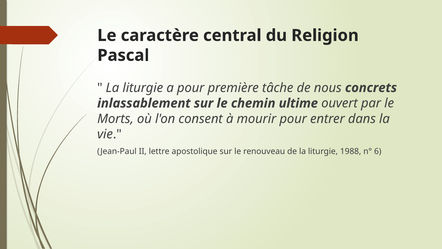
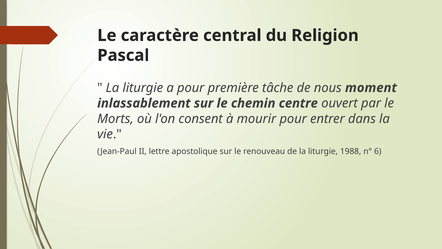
concrets: concrets -> moment (371, 88)
ultime: ultime -> centre (298, 103)
